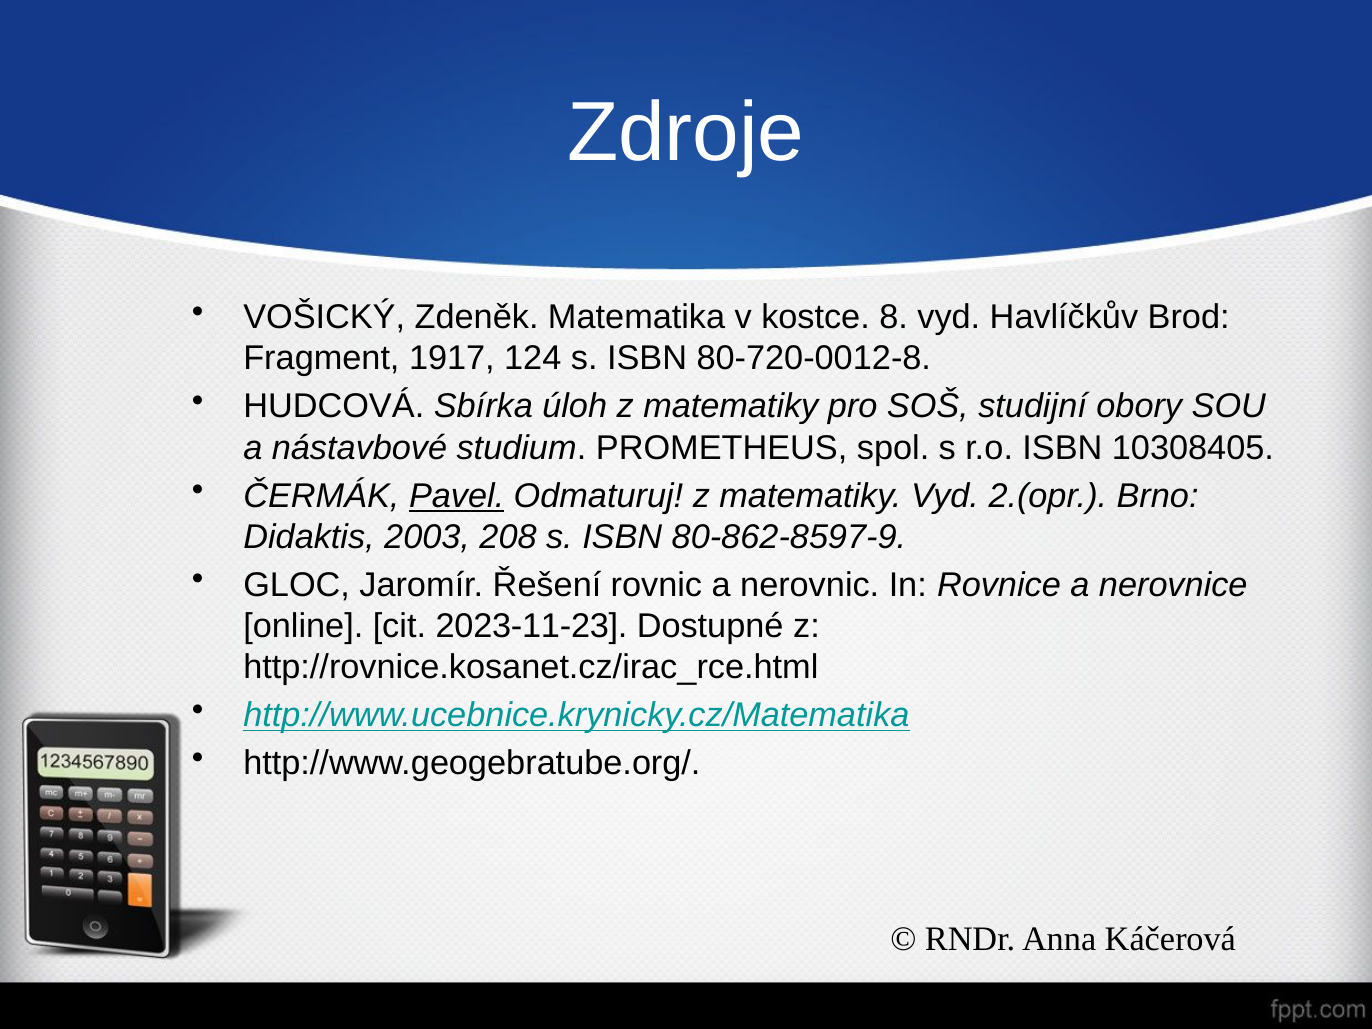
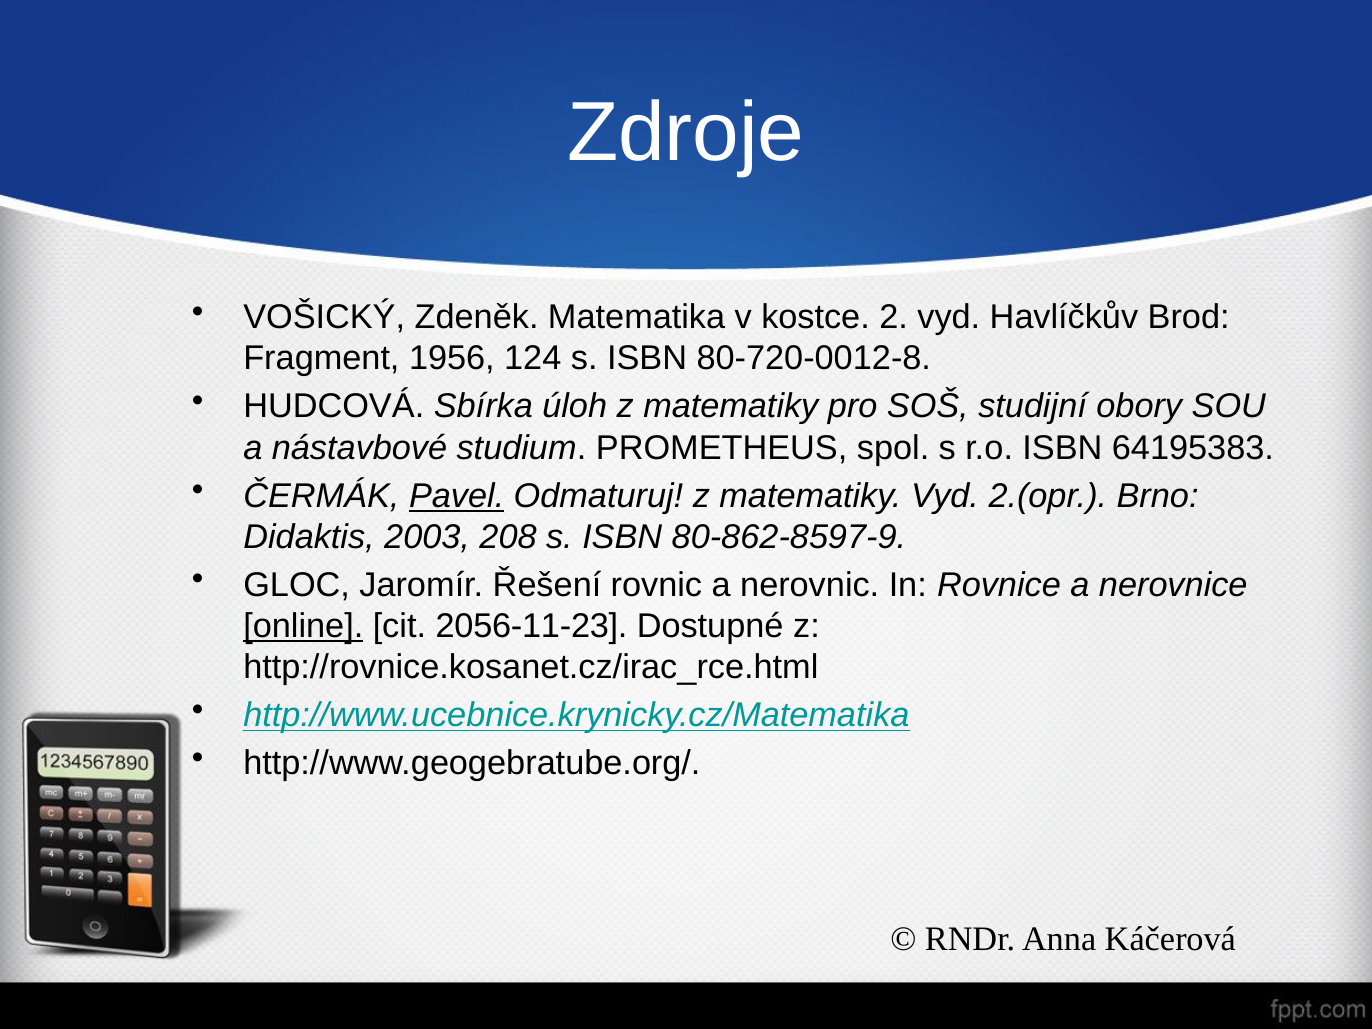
8: 8 -> 2 (894, 317)
1917: 1917 -> 1956 (452, 359)
10308405: 10308405 -> 64195383 (1193, 448)
online underline: none -> present (303, 626)
2023-11-23: 2023-11-23 -> 2056-11-23 (532, 626)
